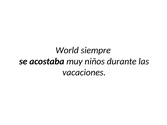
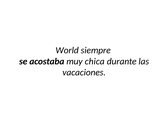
niños: niños -> chica (95, 61)
